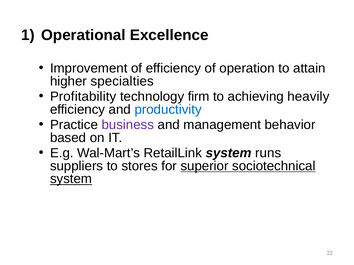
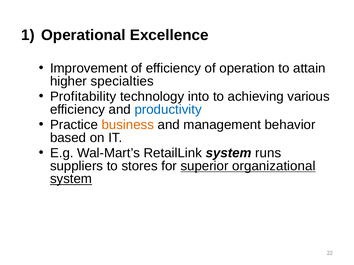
firm: firm -> into (199, 97)
heavily: heavily -> various (309, 97)
business colour: purple -> orange (128, 125)
sociotechnical: sociotechnical -> organizational (274, 166)
